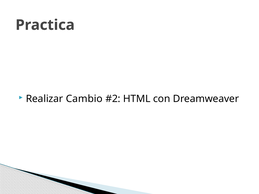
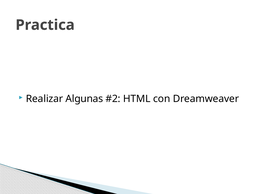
Cambio: Cambio -> Algunas (84, 99)
